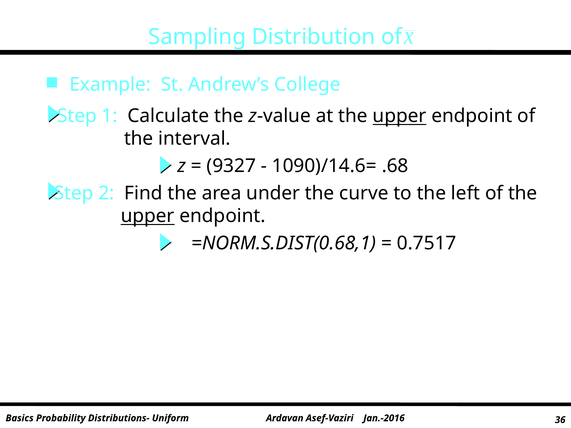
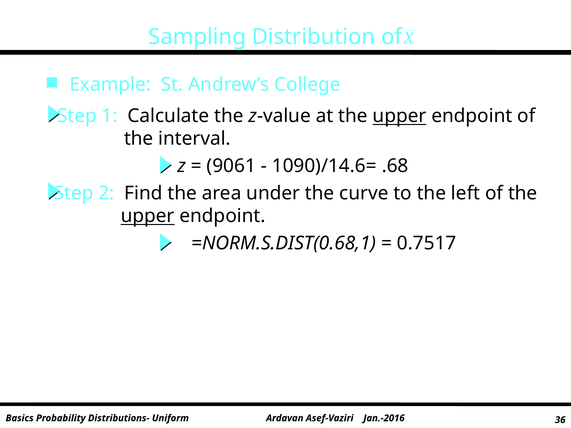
9327: 9327 -> 9061 (231, 166)
